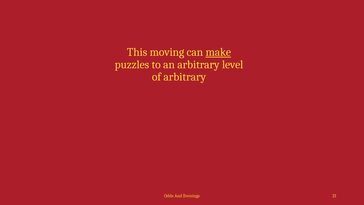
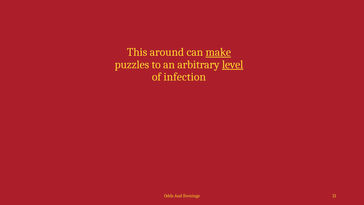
moving: moving -> around (167, 52)
level underline: none -> present (233, 64)
of arbitrary: arbitrary -> infection (185, 77)
